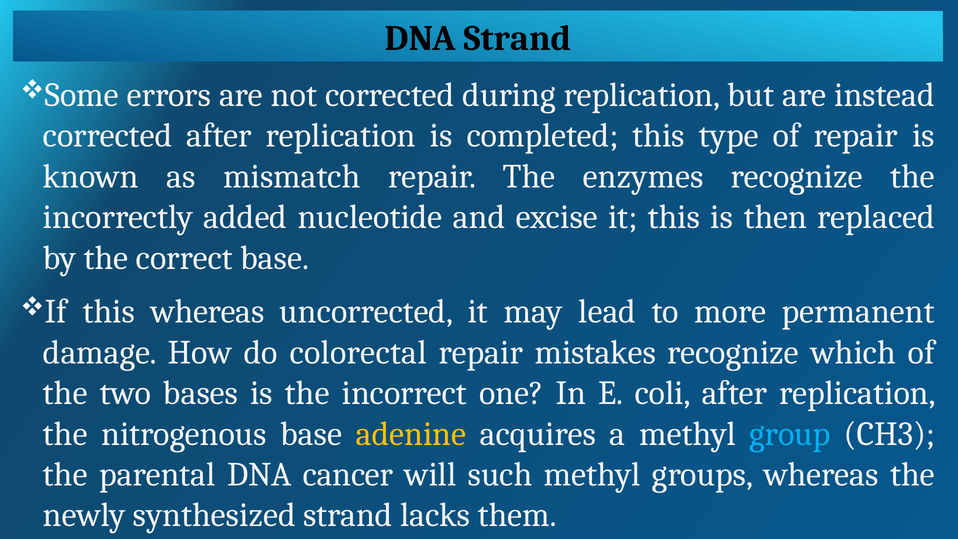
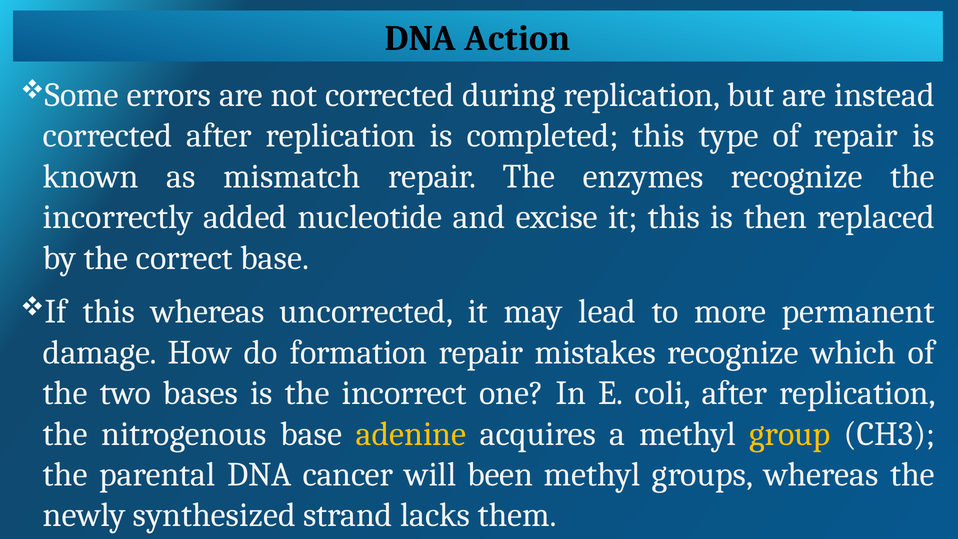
DNA Strand: Strand -> Action (517, 39)
colorectal: colorectal -> formation (358, 352)
group colour: light blue -> yellow (790, 434)
such: such -> been (500, 474)
